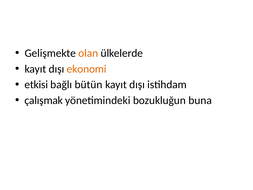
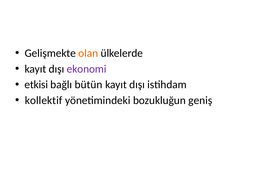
ekonomi colour: orange -> purple (87, 69)
çalışmak: çalışmak -> kollektif (44, 100)
buna: buna -> geniş (200, 100)
